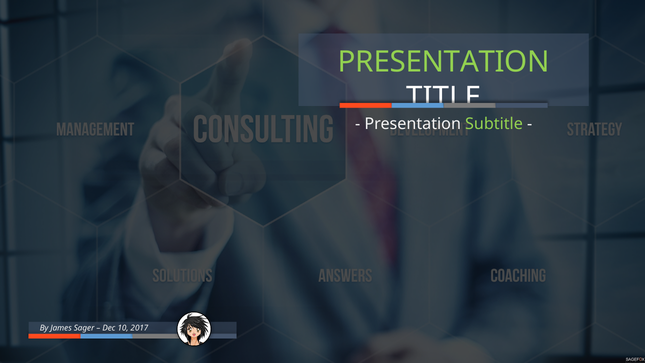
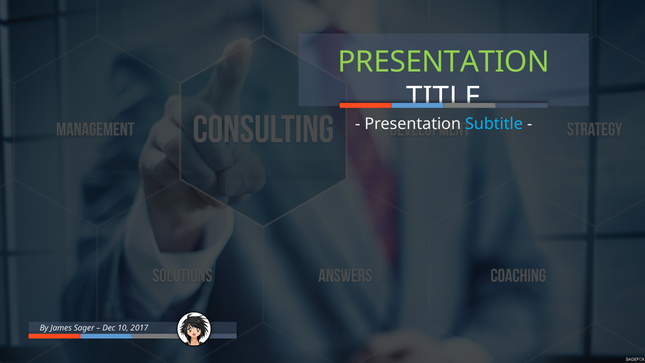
Subtitle colour: light green -> light blue (494, 124)
